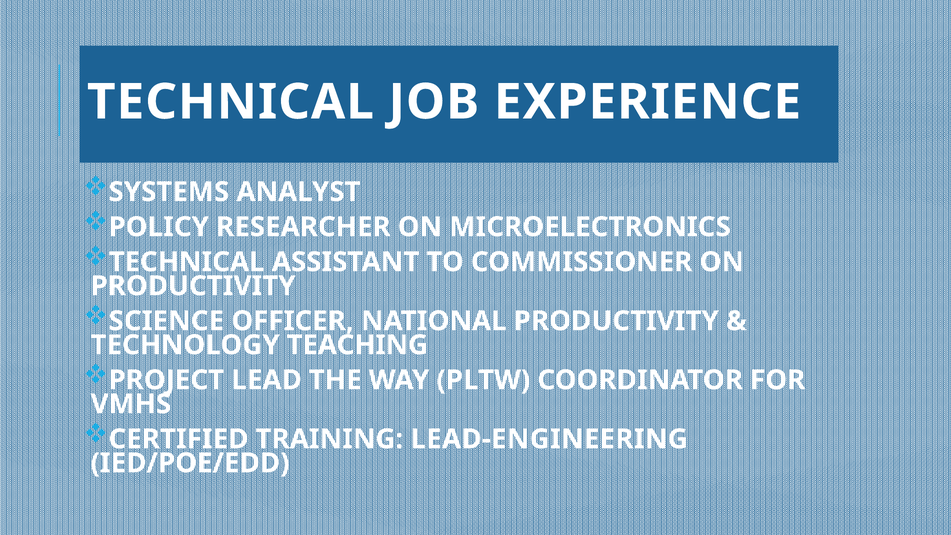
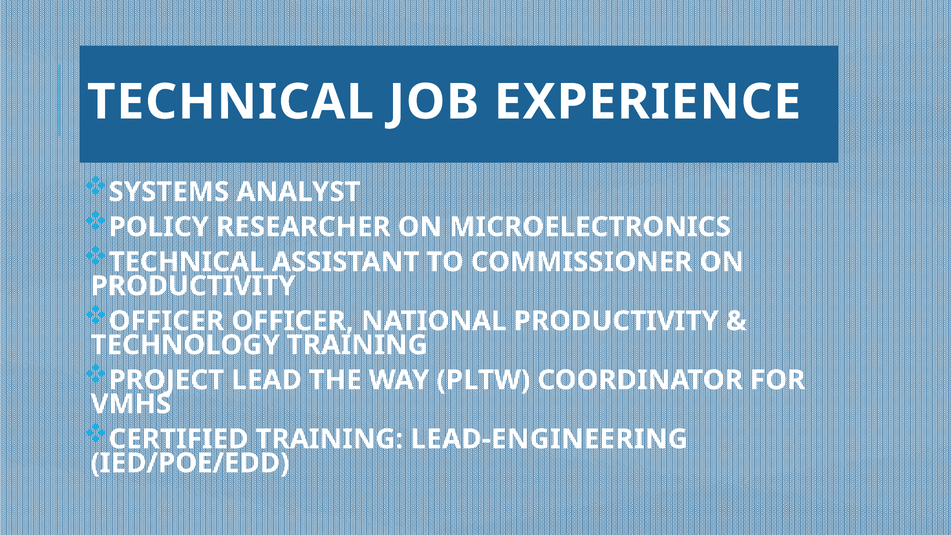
SCIENCE: SCIENCE -> OFFICER (166, 321)
TECHNOLOGY TEACHING: TEACHING -> TRAINING (357, 345)
